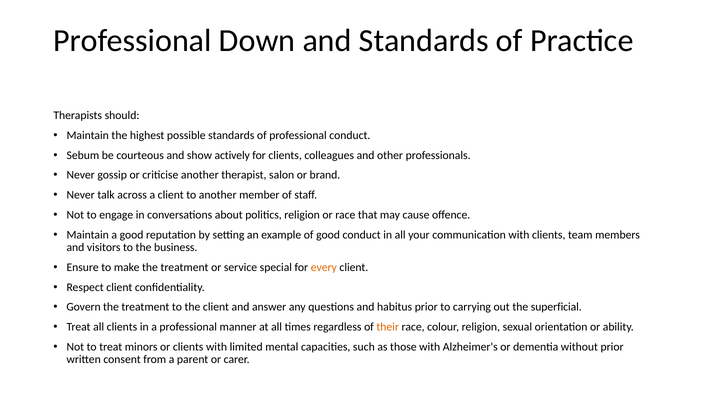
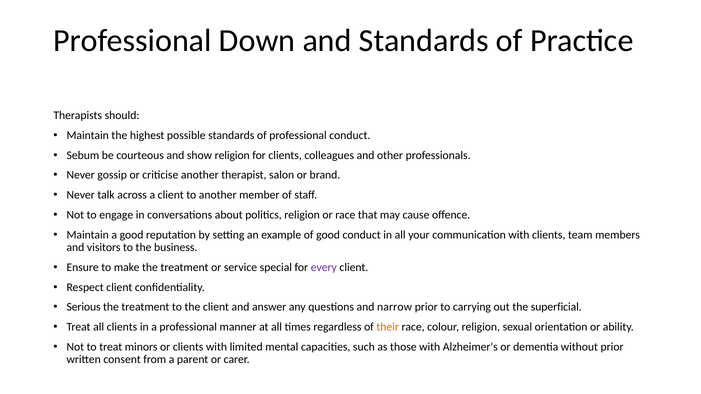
show actively: actively -> religion (232, 155)
every colour: orange -> purple (324, 268)
Govern: Govern -> Serious (84, 307)
habitus: habitus -> narrow (395, 307)
